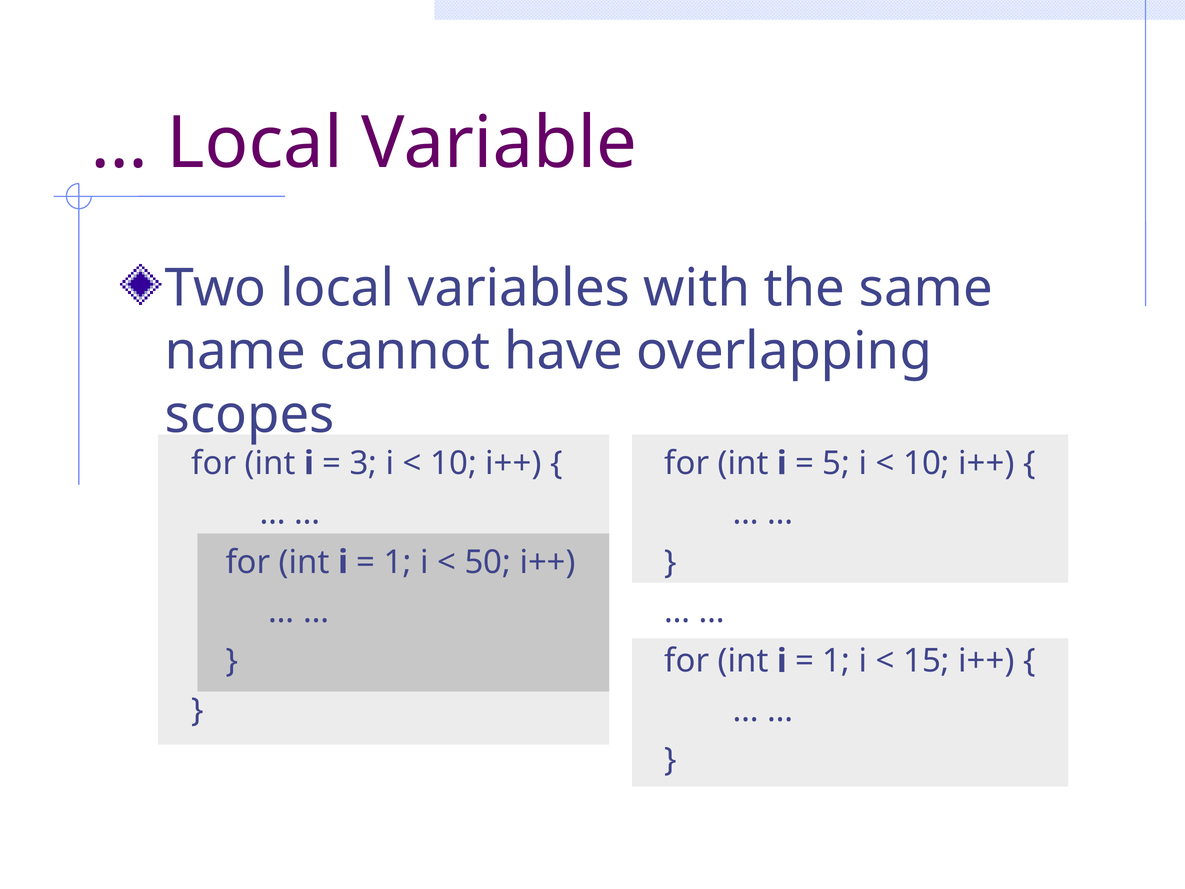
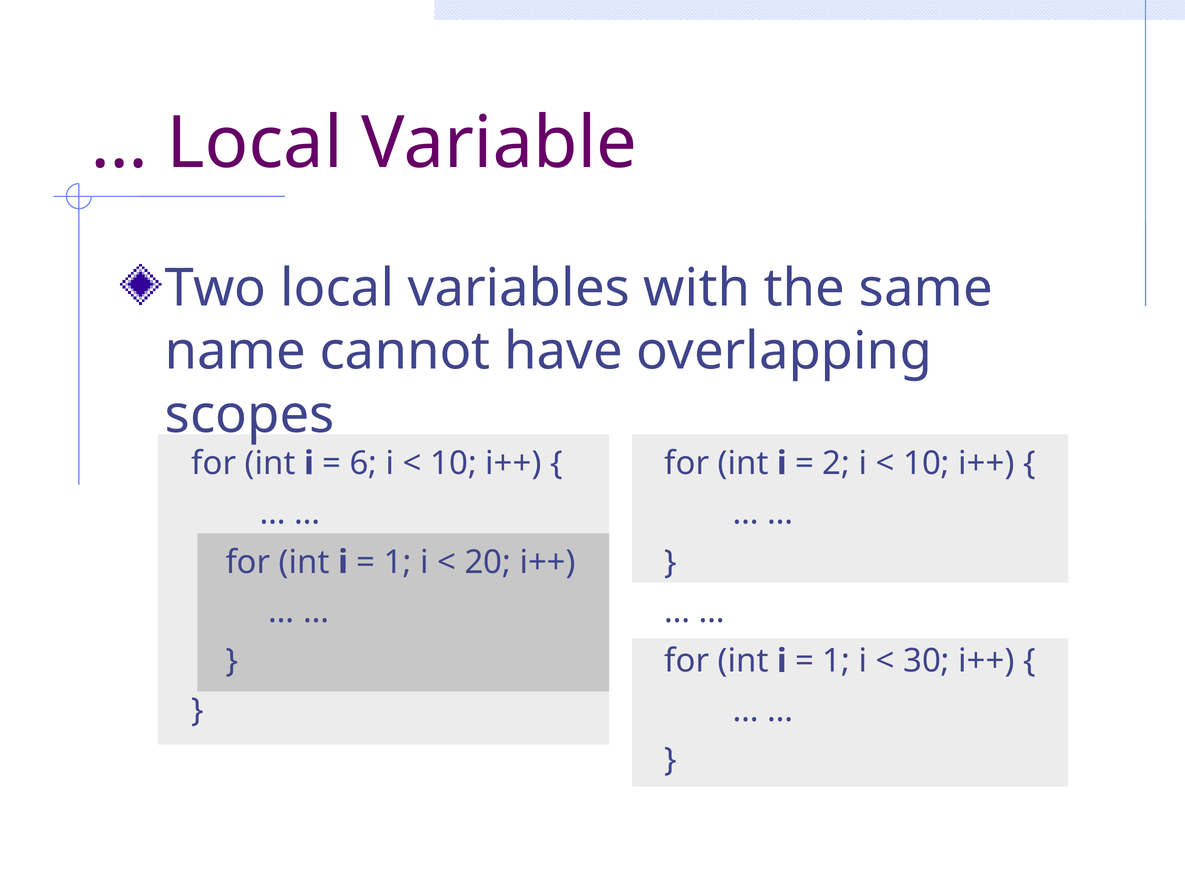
3: 3 -> 6 (363, 463)
5: 5 -> 2 (836, 463)
50: 50 -> 20 (488, 562)
15: 15 -> 30 (926, 661)
